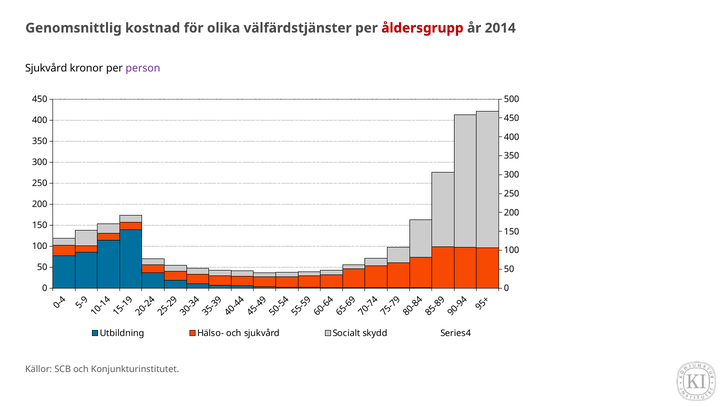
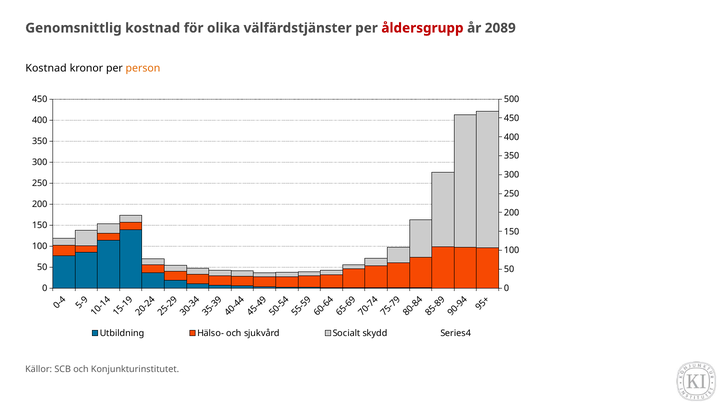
2014: 2014 -> 2089 (500, 28)
Sjukvård: Sjukvård -> Kostnad (46, 68)
person colour: purple -> orange (143, 68)
